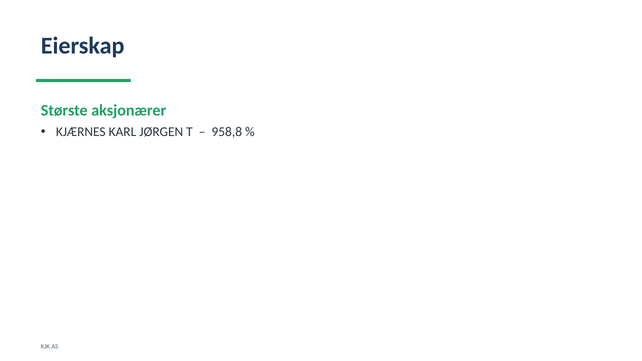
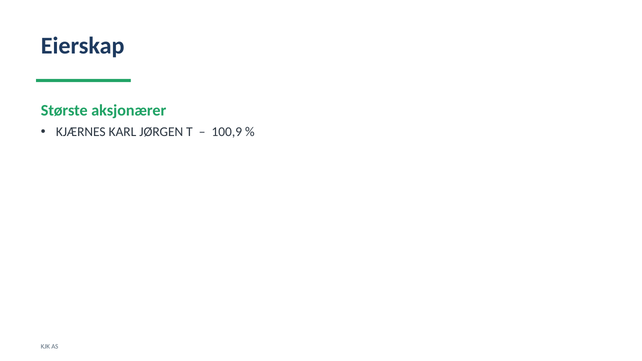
958,8: 958,8 -> 100,9 (227, 132)
